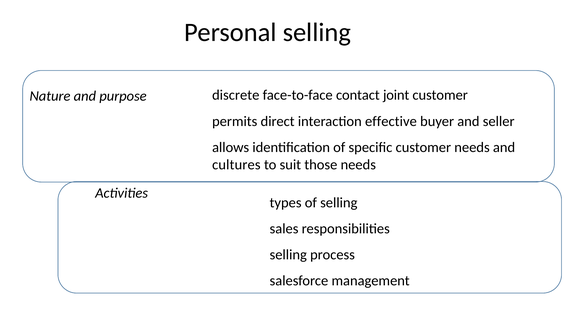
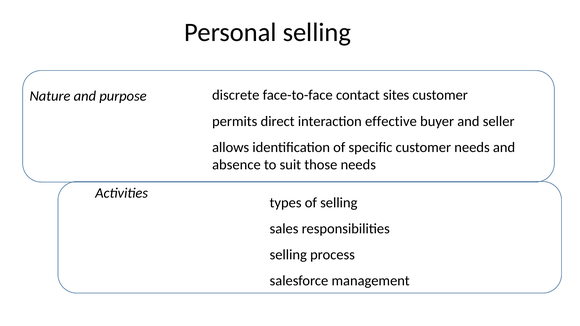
joint: joint -> sites (396, 95)
cultures: cultures -> absence (236, 165)
